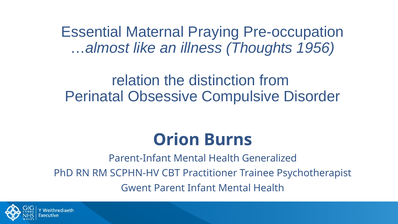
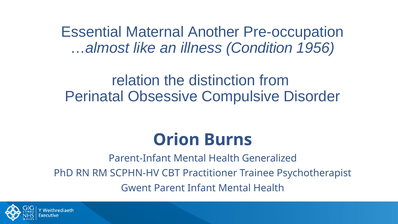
Praying: Praying -> Another (214, 32)
Thoughts: Thoughts -> Condition (259, 48)
